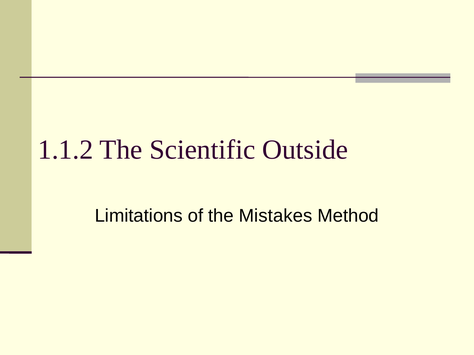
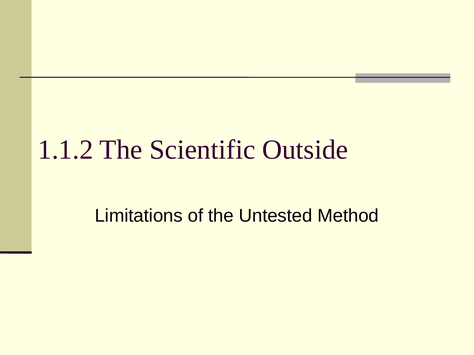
Mistakes: Mistakes -> Untested (276, 216)
